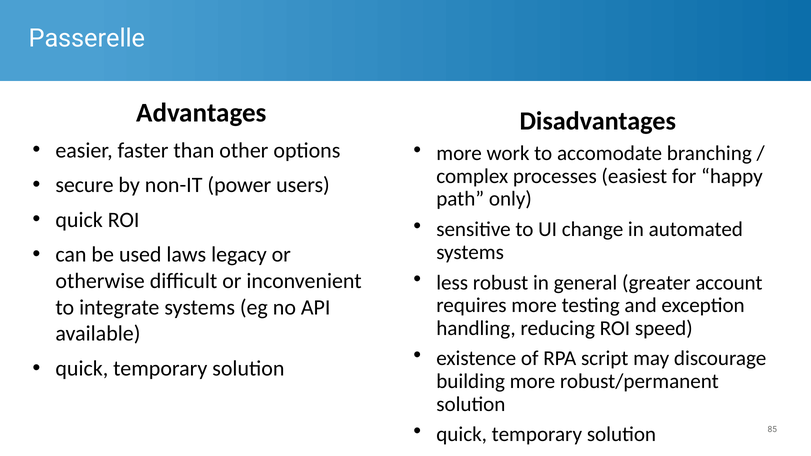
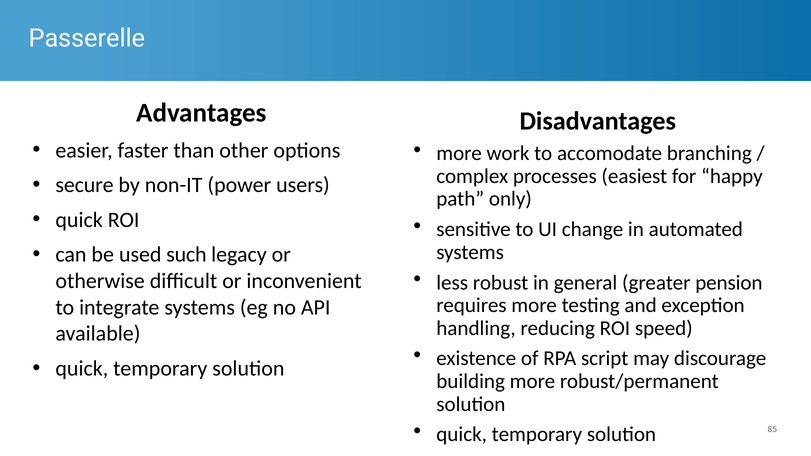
laws: laws -> such (186, 255)
account: account -> pension (729, 283)
